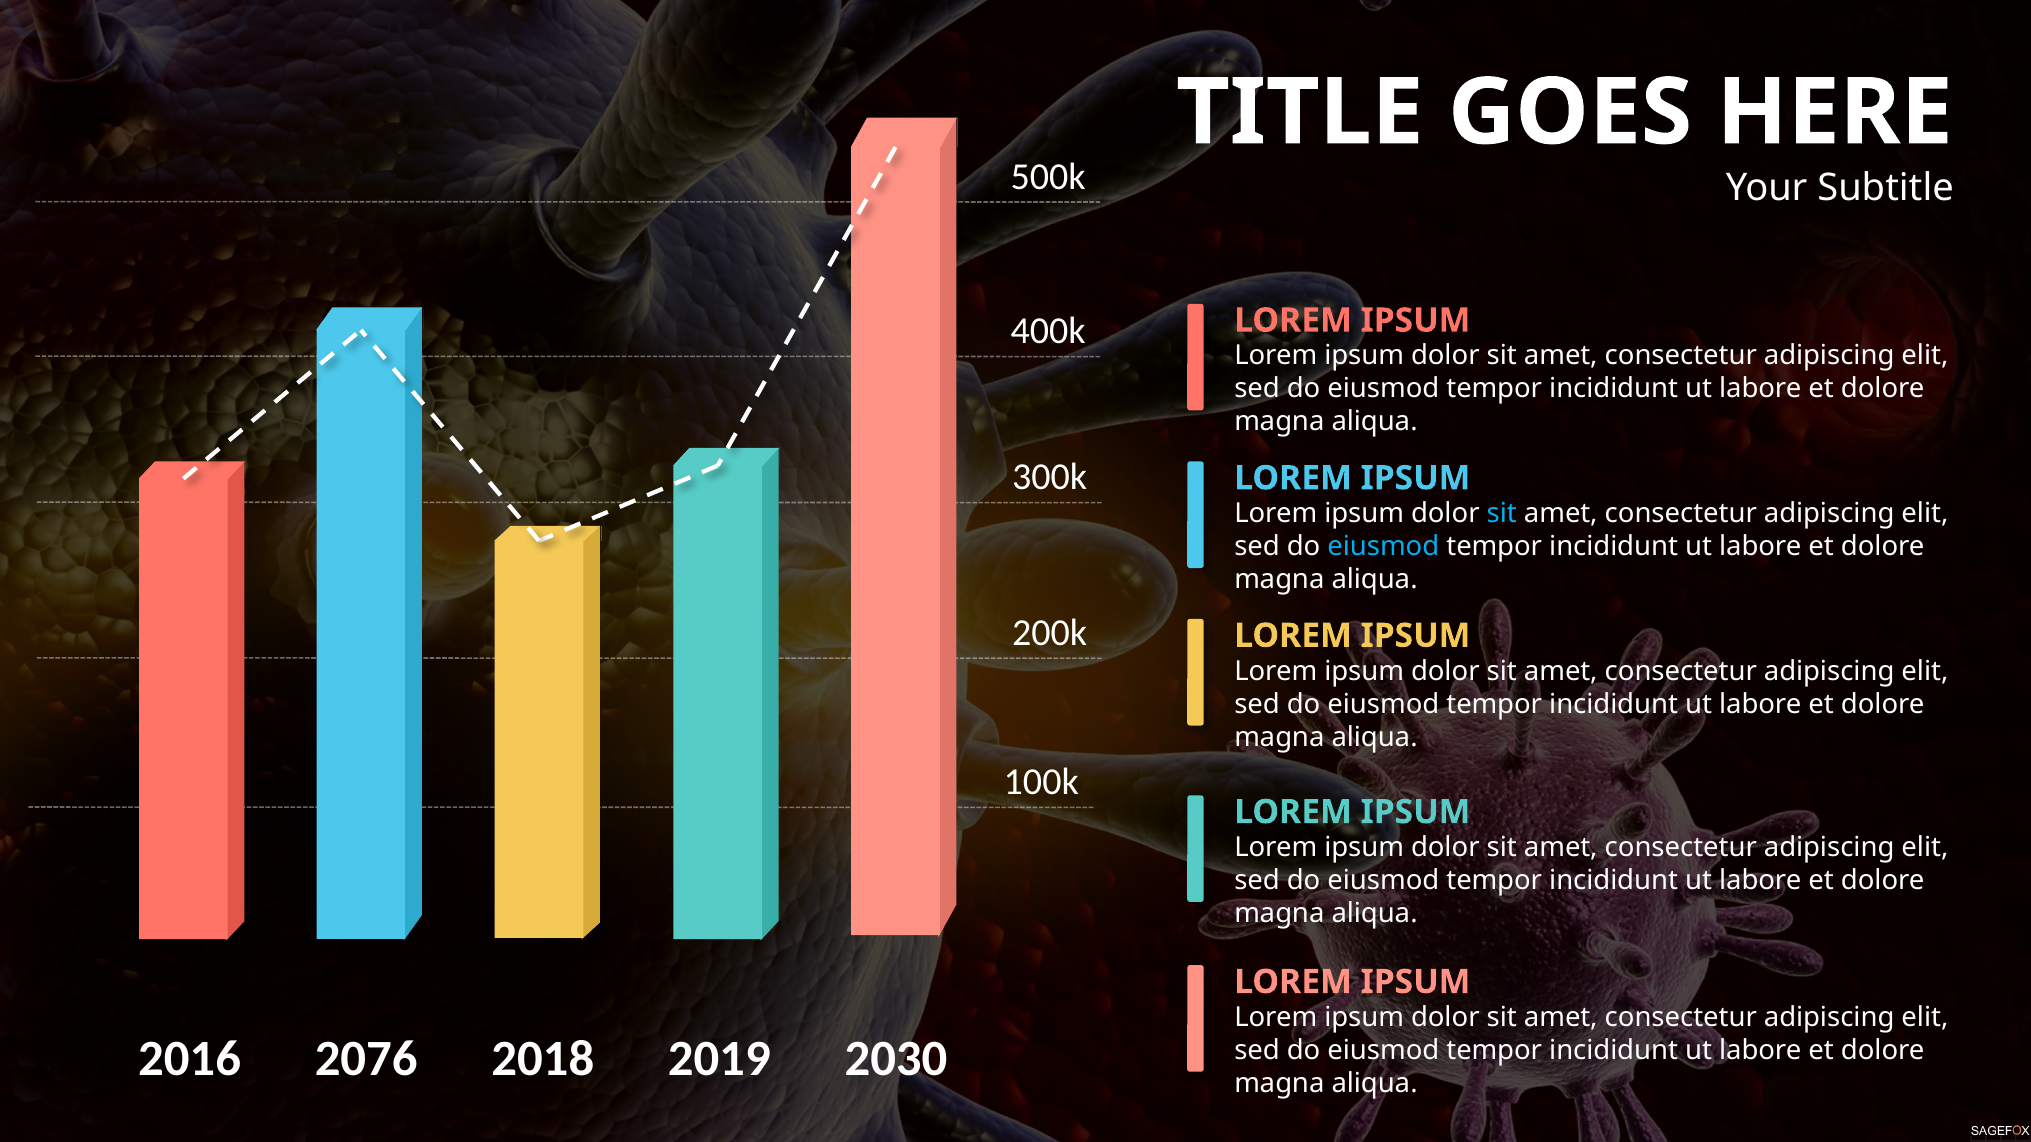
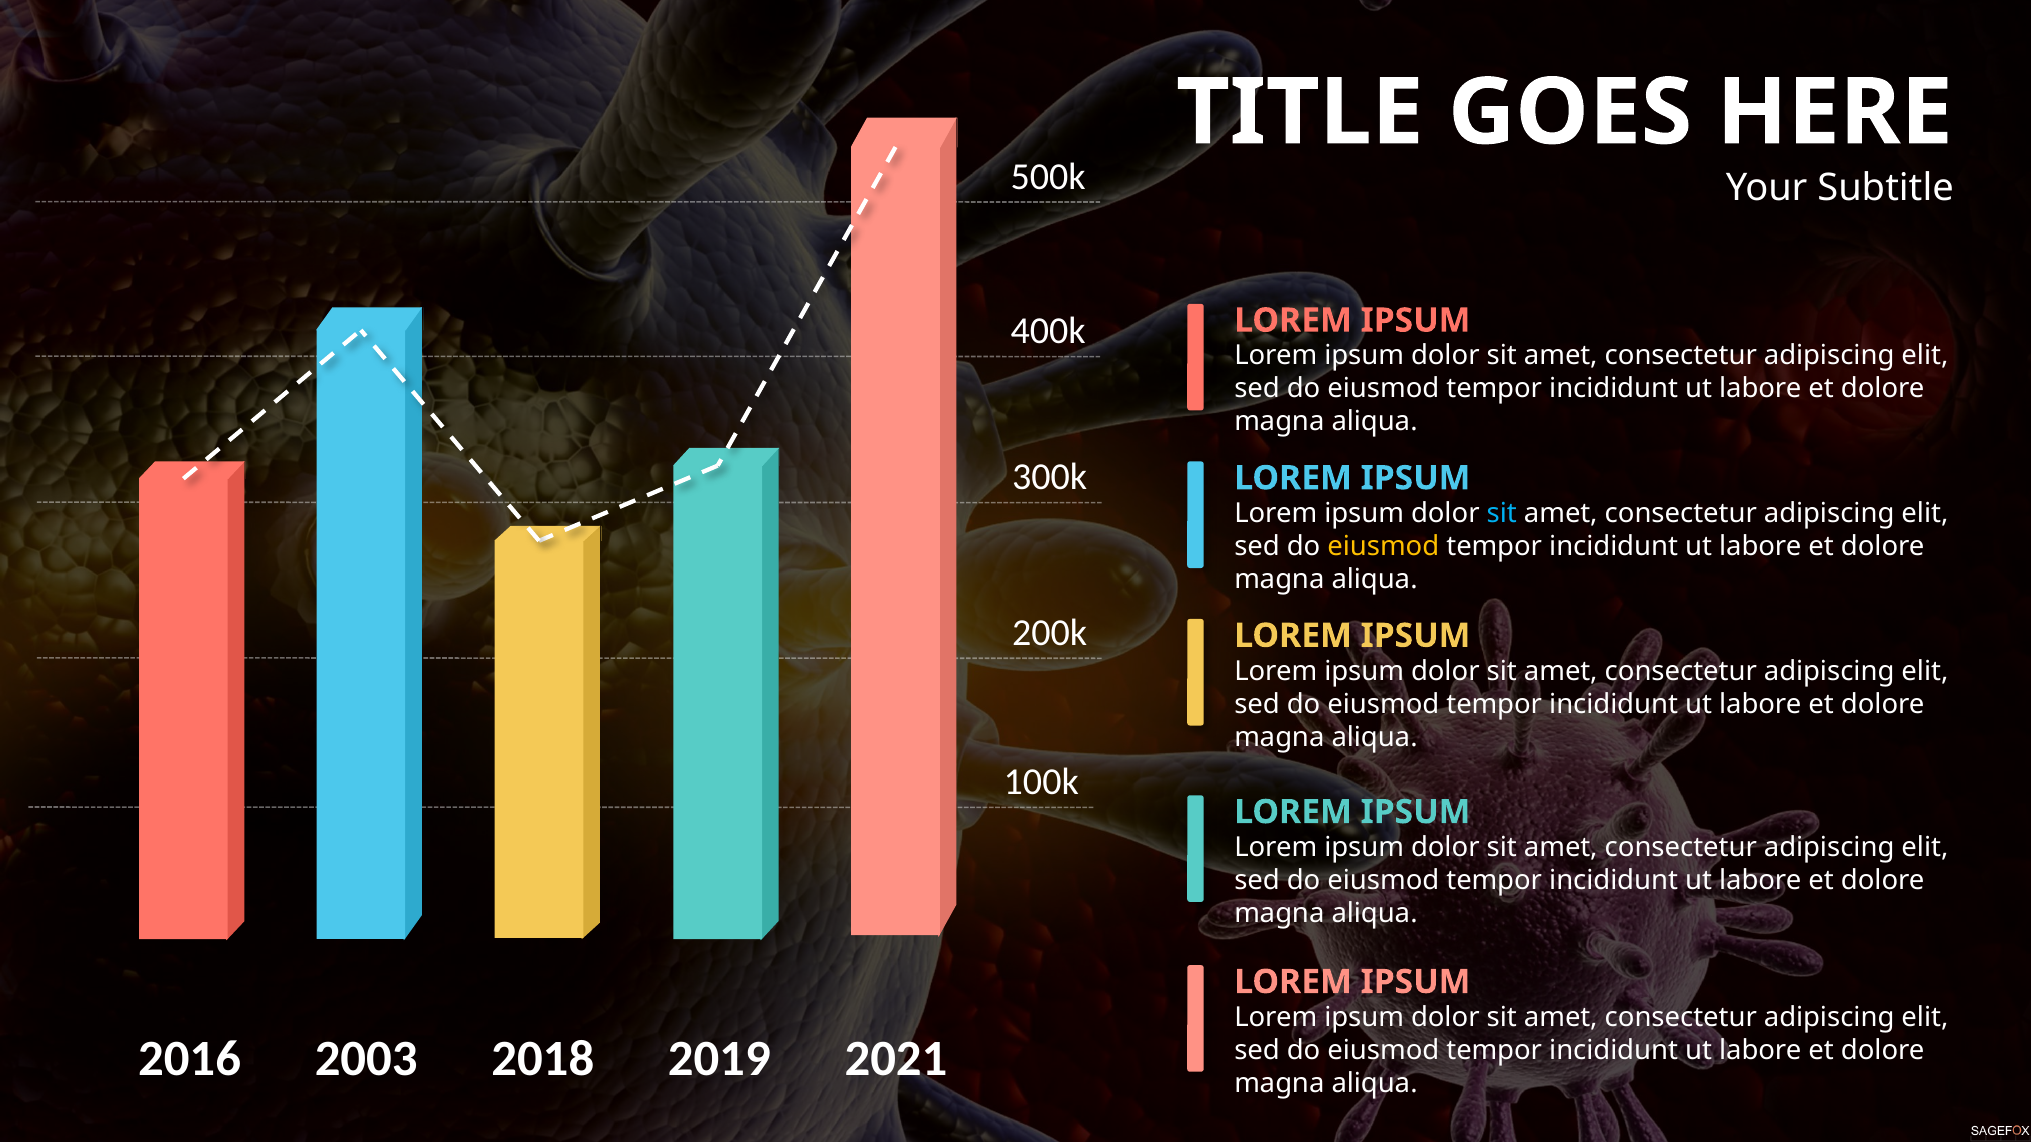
eiusmod colour: light blue -> yellow (1383, 547)
2076: 2076 -> 2003 (366, 1060)
2030: 2030 -> 2021 (896, 1060)
